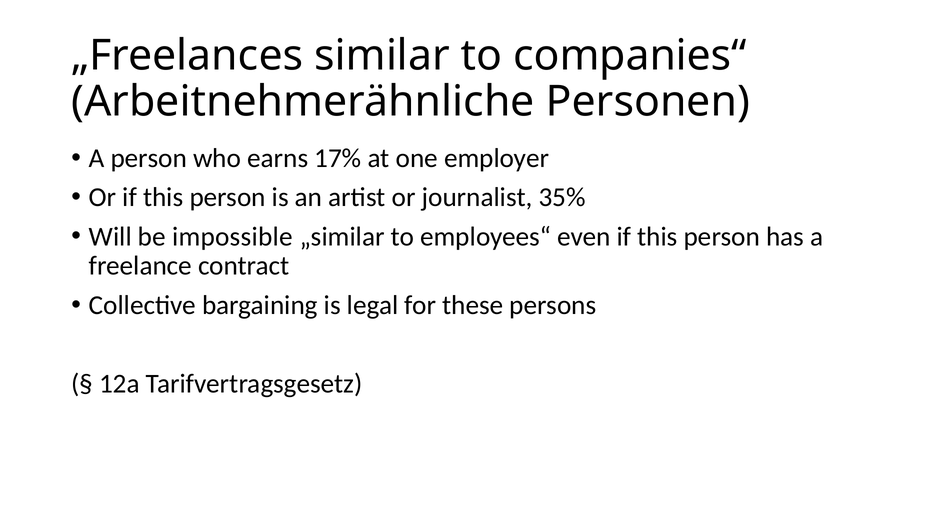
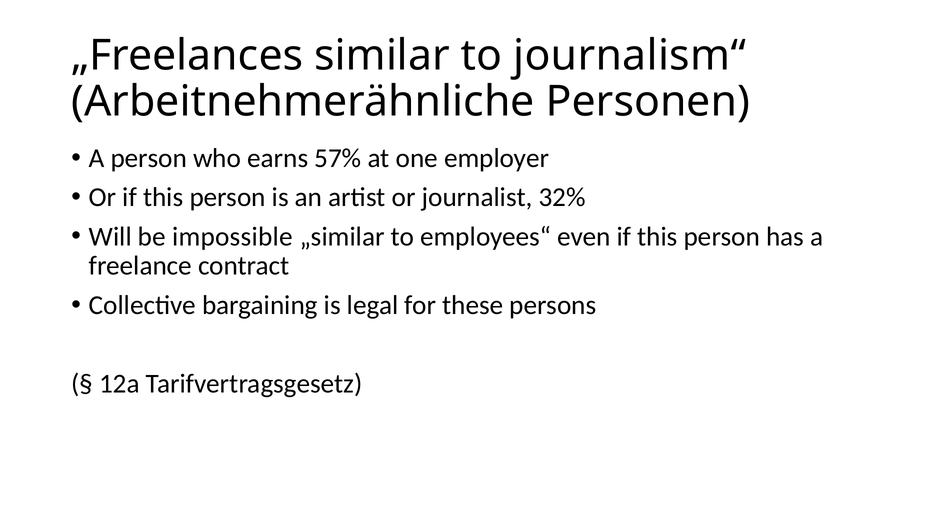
companies“: companies“ -> journalism“ (630, 55)
17%: 17% -> 57% (338, 158)
35%: 35% -> 32% (562, 197)
